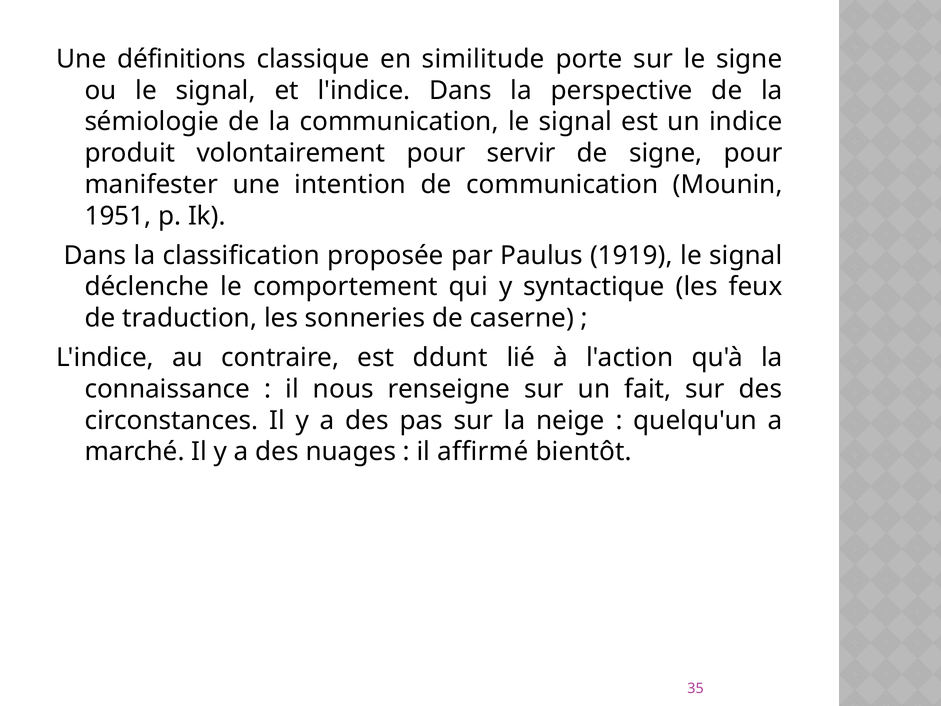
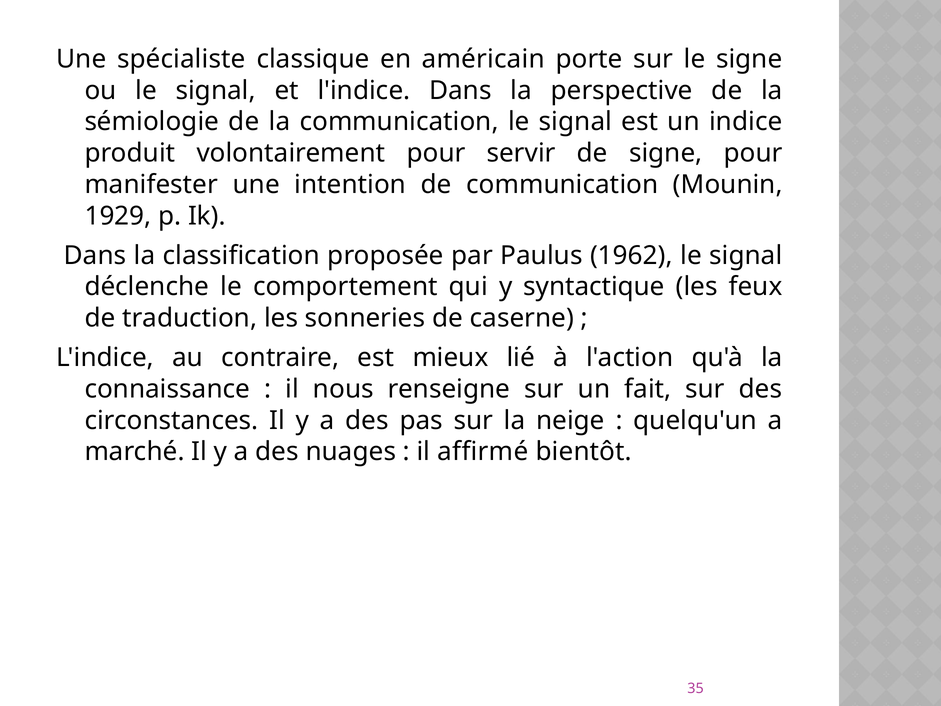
définitions: définitions -> spécialiste (181, 59)
similitude: similitude -> américain (483, 59)
1951: 1951 -> 1929 (118, 216)
1919: 1919 -> 1962 (631, 255)
ddunt: ddunt -> mieux (450, 357)
